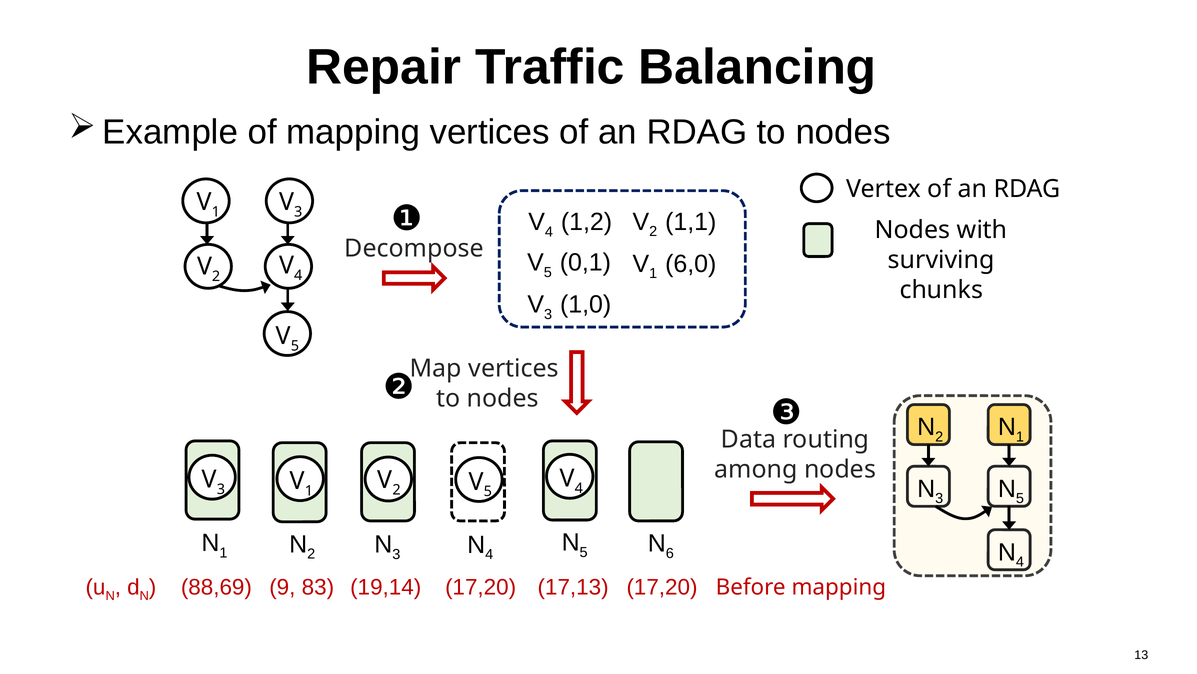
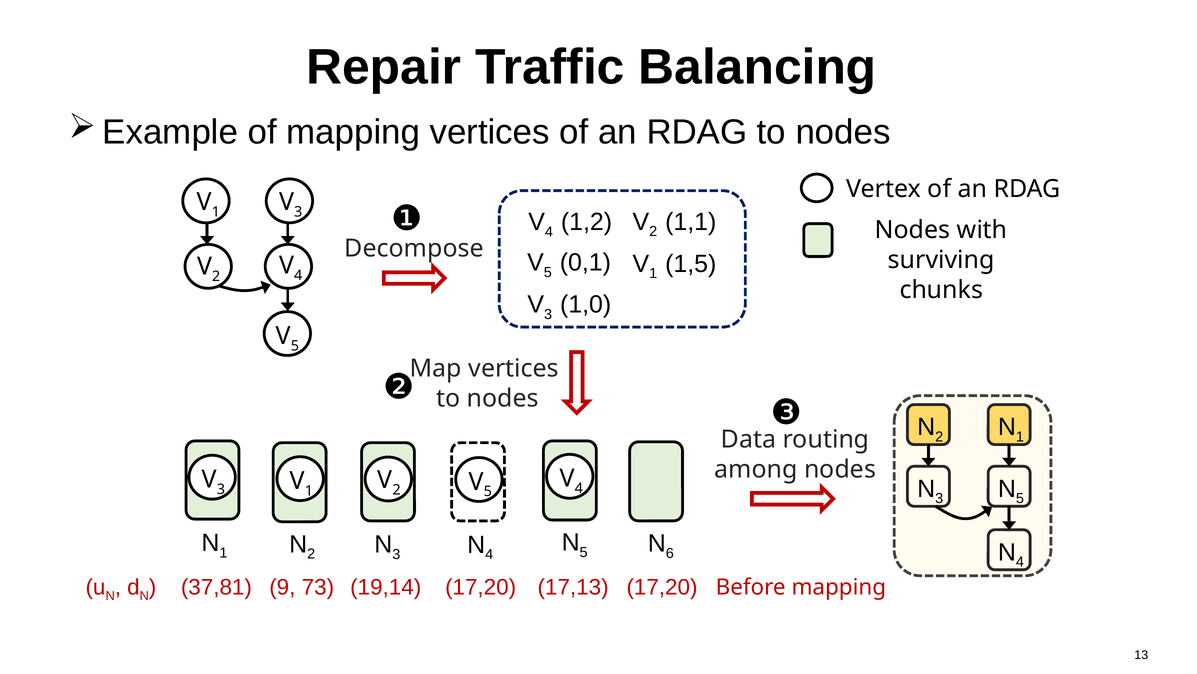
6,0: 6,0 -> 1,5 (691, 264)
88,69: 88,69 -> 37,81 (216, 587)
83: 83 -> 73 (318, 587)
